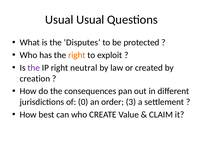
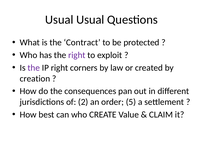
Disputes: Disputes -> Contract (82, 43)
right colour: orange -> purple (77, 55)
neutral: neutral -> corners (84, 68)
0: 0 -> 2 (83, 102)
3: 3 -> 5 (131, 102)
